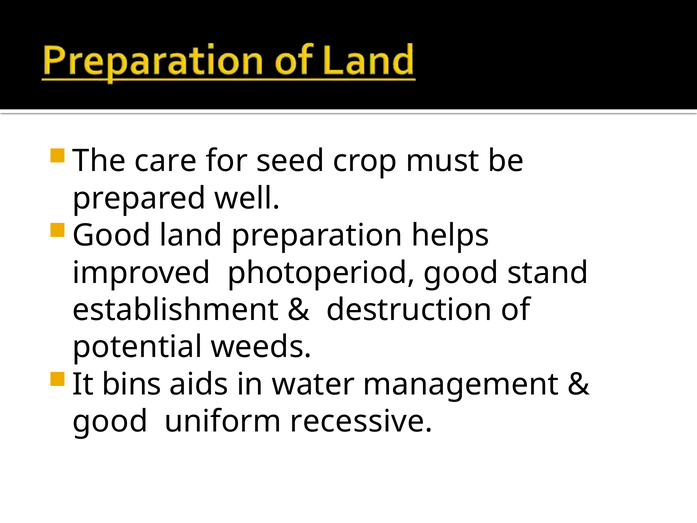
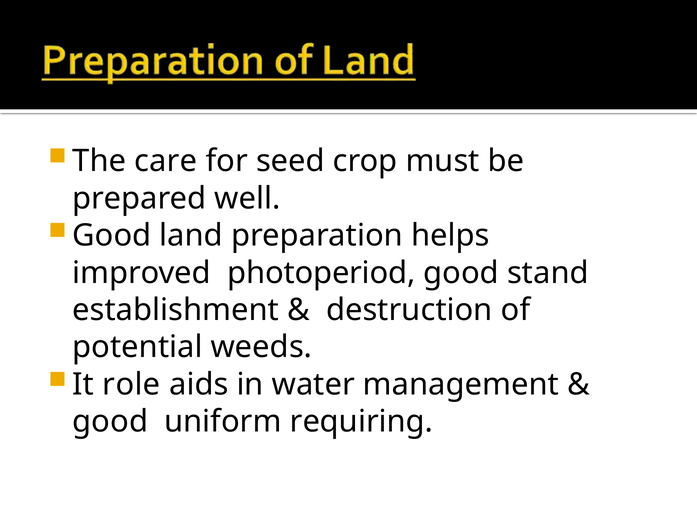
bins: bins -> role (131, 384)
recessive: recessive -> requiring (361, 421)
